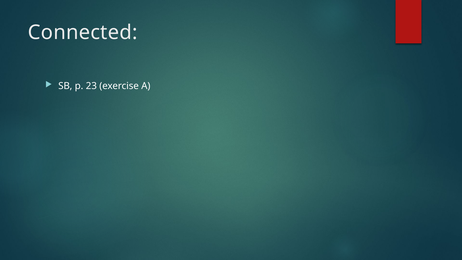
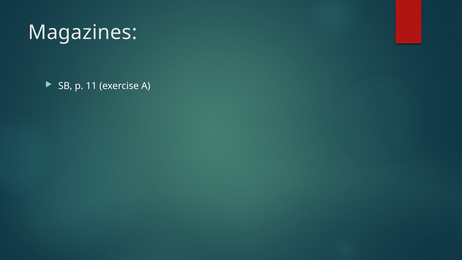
Connected: Connected -> Magazines (83, 32)
23: 23 -> 11 (91, 86)
